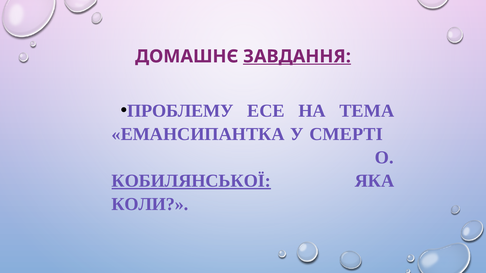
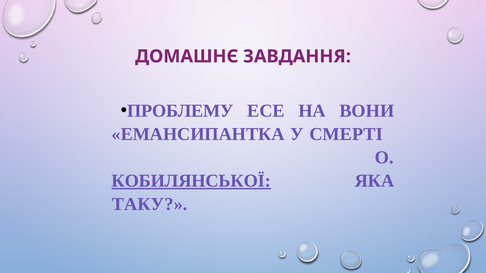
ЗАВДАННЯ underline: present -> none (297, 56)
ТЕМА: ТЕМА -> ВОНИ (367, 111)
КОЛИ: КОЛИ -> ТАКУ (150, 204)
